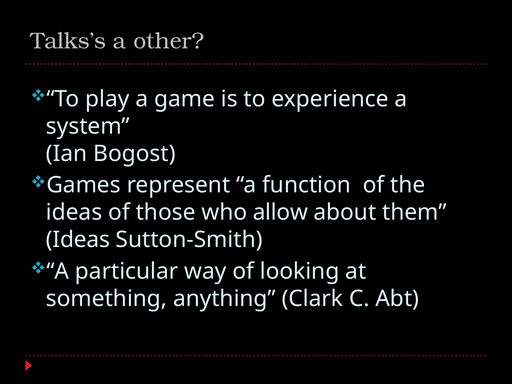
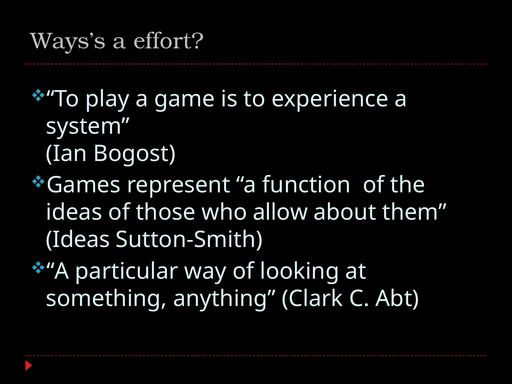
Talks’s: Talks’s -> Ways’s (68, 41)
other: other -> effort (169, 41)
